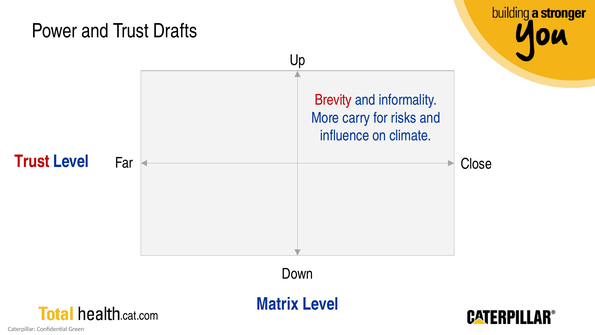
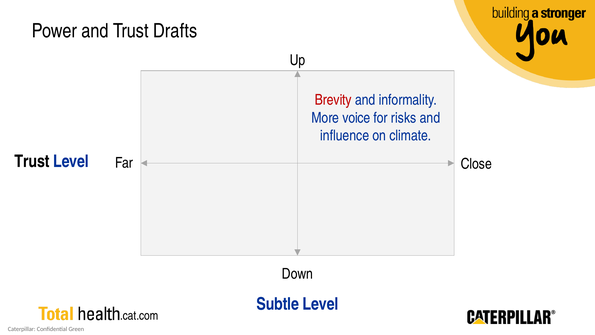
carry: carry -> voice (356, 118)
Trust colour: red -> black (32, 161)
Matrix: Matrix -> Subtle (278, 304)
